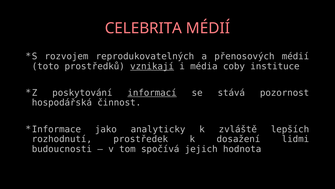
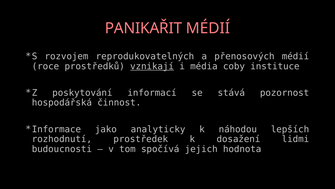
CELEBRITA: CELEBRITA -> PANIKAŘIT (143, 28)
toto: toto -> roce (45, 66)
informací underline: present -> none (152, 93)
zvláště: zvláště -> náhodou (238, 129)
